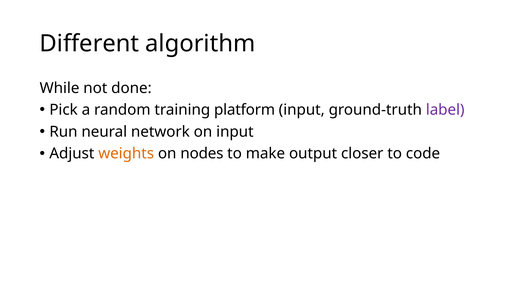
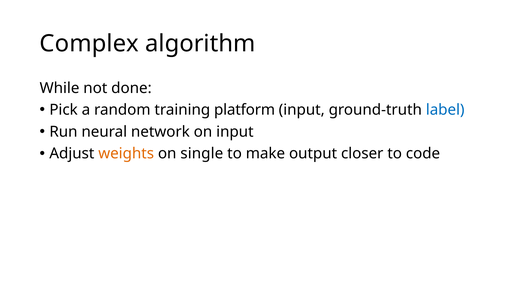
Different: Different -> Complex (89, 44)
label colour: purple -> blue (445, 110)
nodes: nodes -> single (202, 153)
